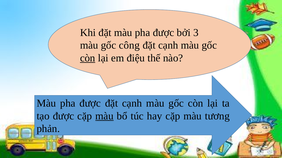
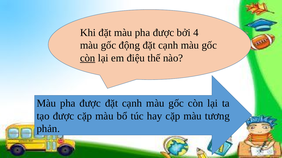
3: 3 -> 4 (196, 33)
công: công -> động (129, 45)
màu underline: present -> none (104, 116)
